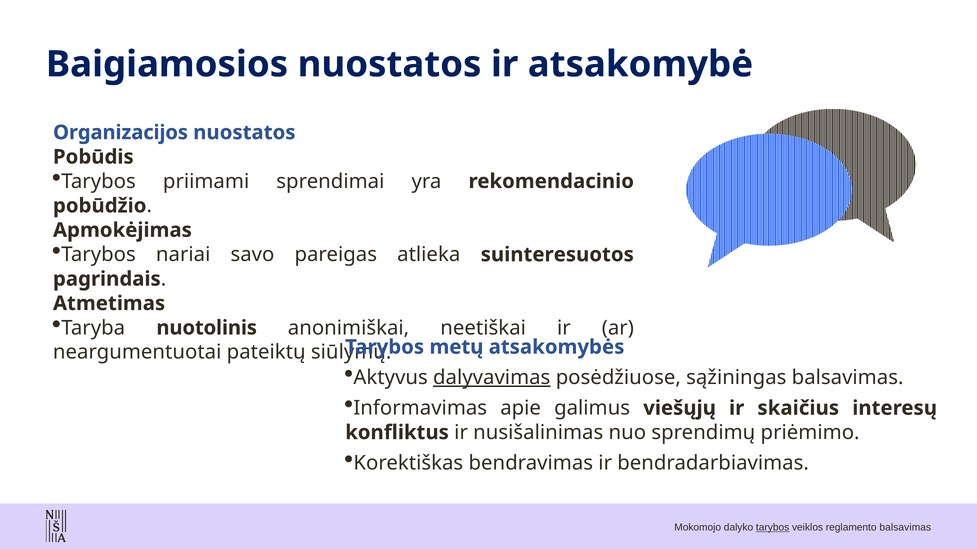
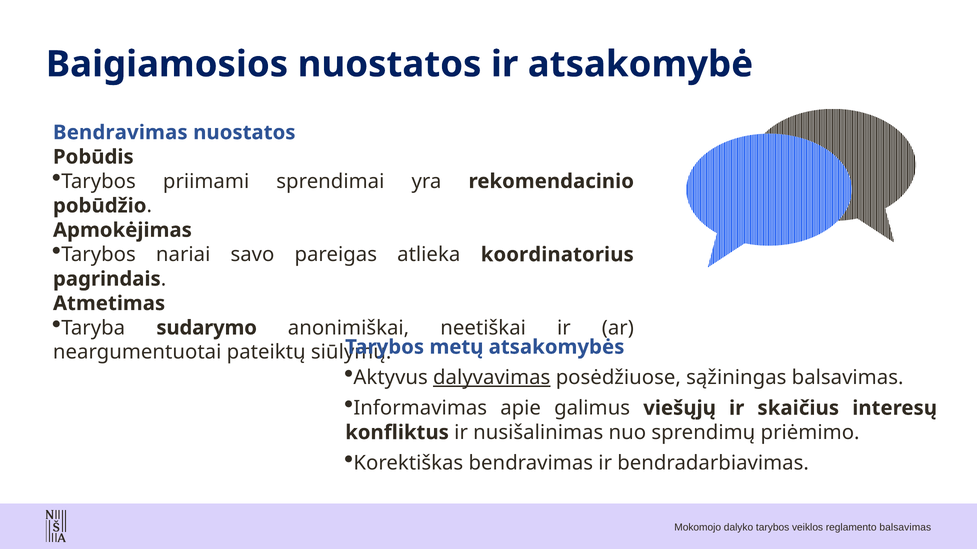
Organizacijos: Organizacijos -> Bendravimas (120, 133)
suinteresuotos: suinteresuotos -> koordinatorius (557, 255)
nuotolinis: nuotolinis -> sudarymo (207, 328)
tarybos underline: present -> none (773, 528)
